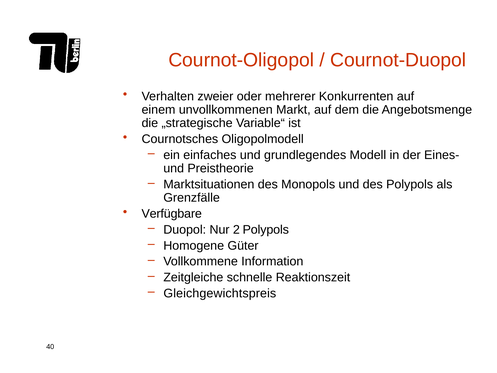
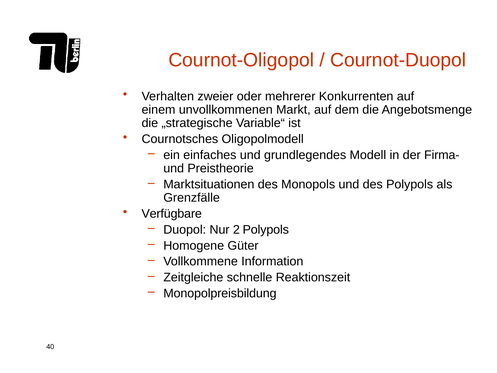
Eines-: Eines- -> Firma- (442, 155)
Gleichgewichtspreis: Gleichgewichtspreis -> Monopolpreisbildung (220, 293)
